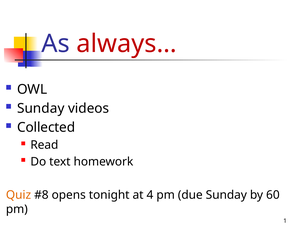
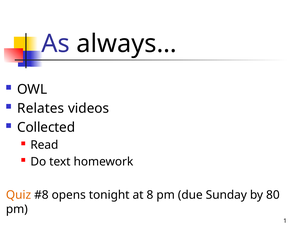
always… colour: red -> black (127, 44)
Sunday: Sunday -> Relates (41, 108)
4: 4 -> 8 (150, 195)
60: 60 -> 80 (273, 195)
